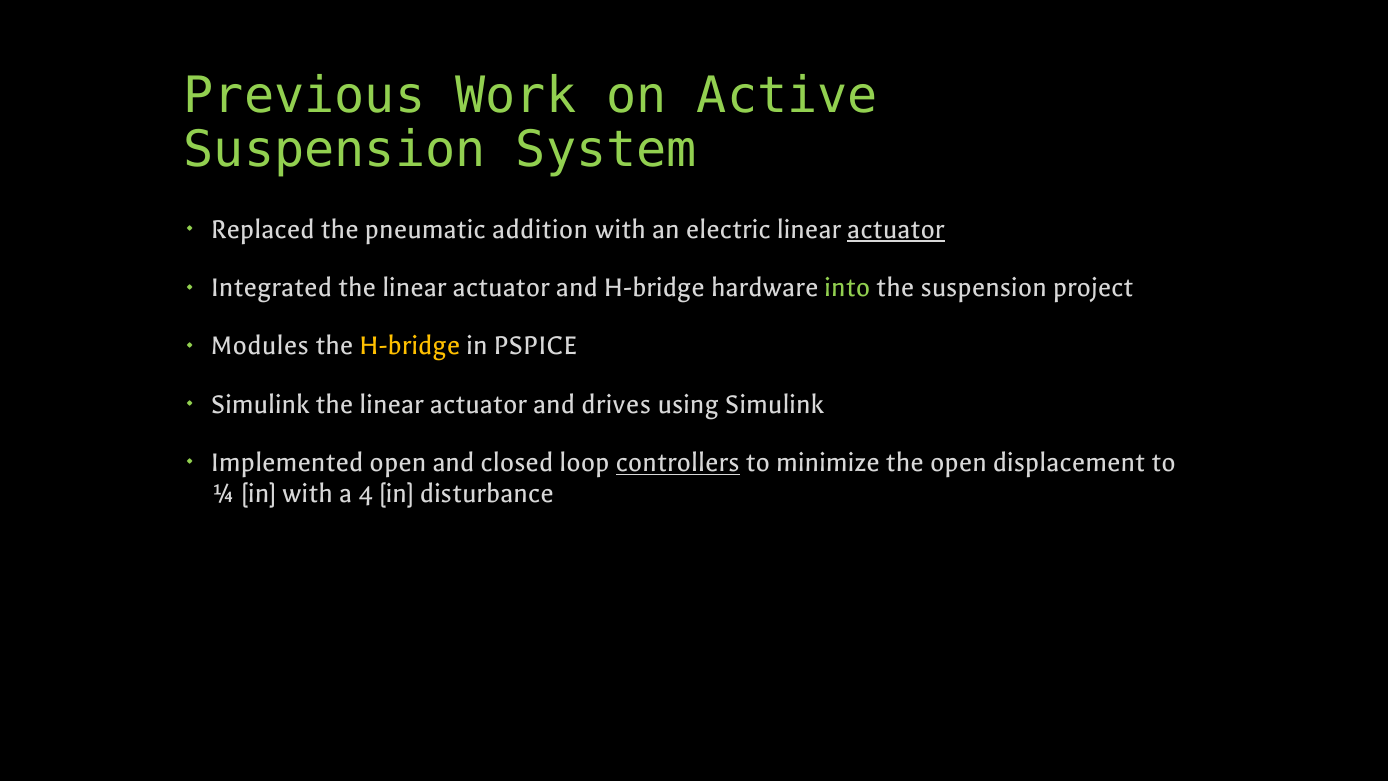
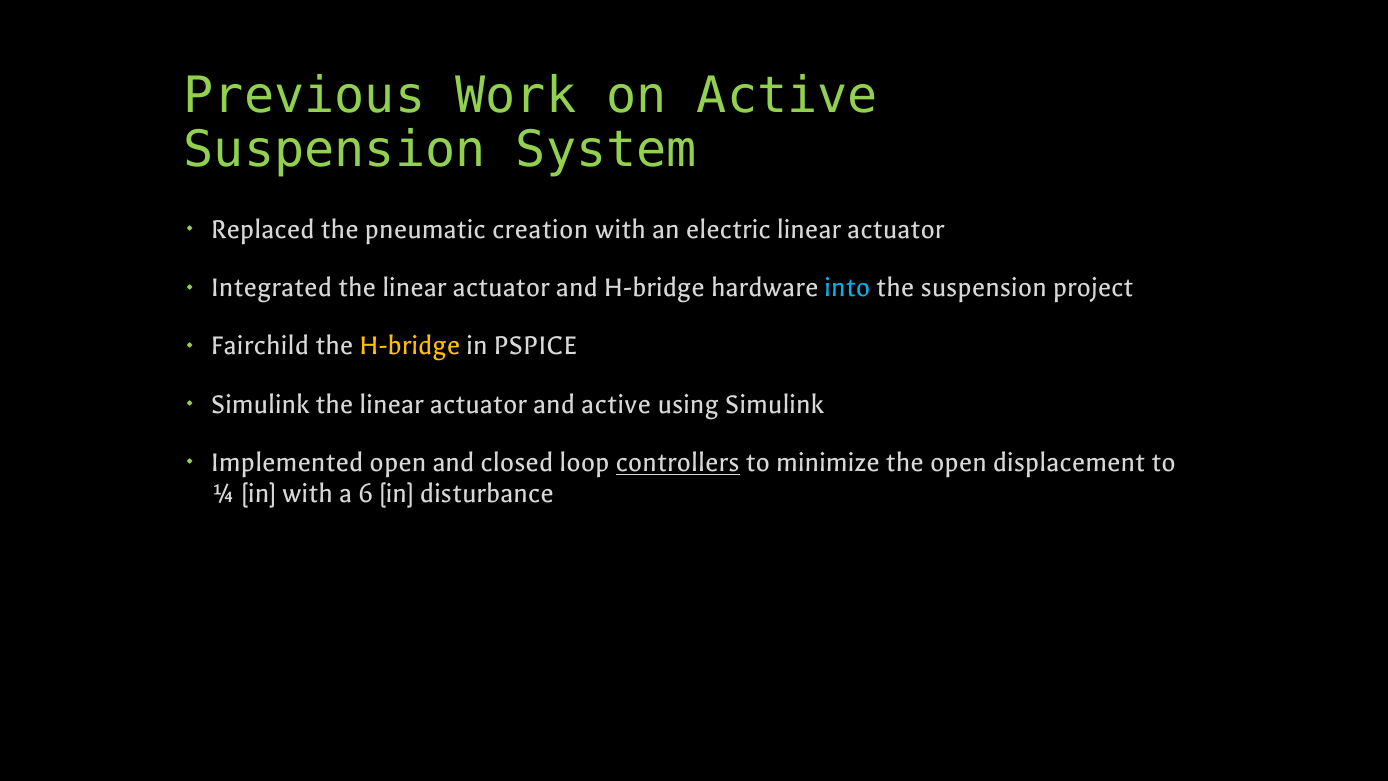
addition: addition -> creation (540, 229)
actuator underline: present -> none (896, 229)
into colour: light green -> light blue (847, 287)
Modules: Modules -> Fairchild (260, 345)
and drives: drives -> active (616, 404)
4: 4 -> 6 (366, 493)
